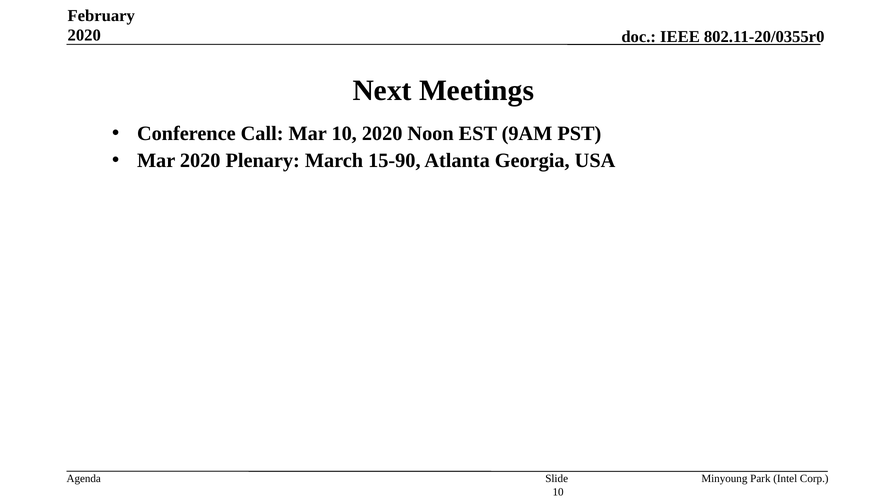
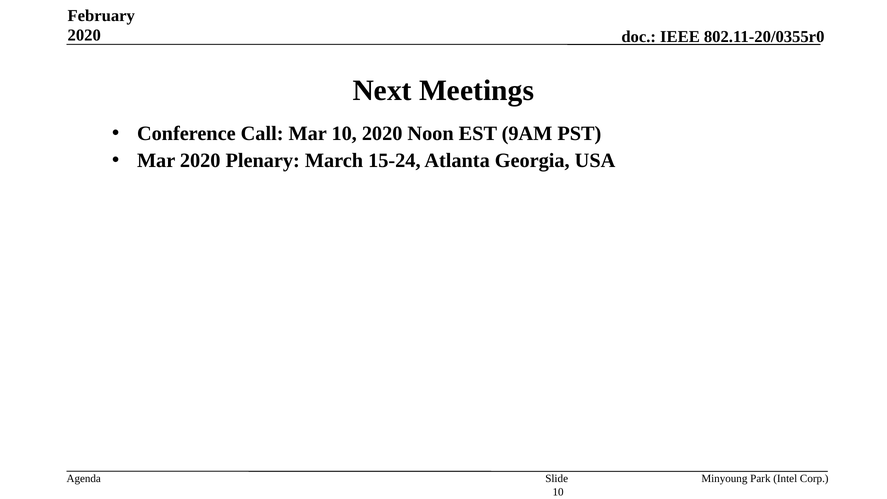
15-90: 15-90 -> 15-24 (394, 161)
